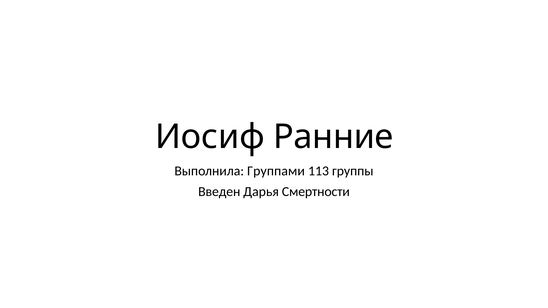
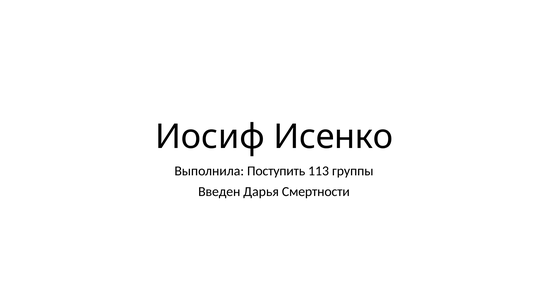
Ранние: Ранние -> Исенко (333, 137)
Группами: Группами -> Поступить (276, 171)
